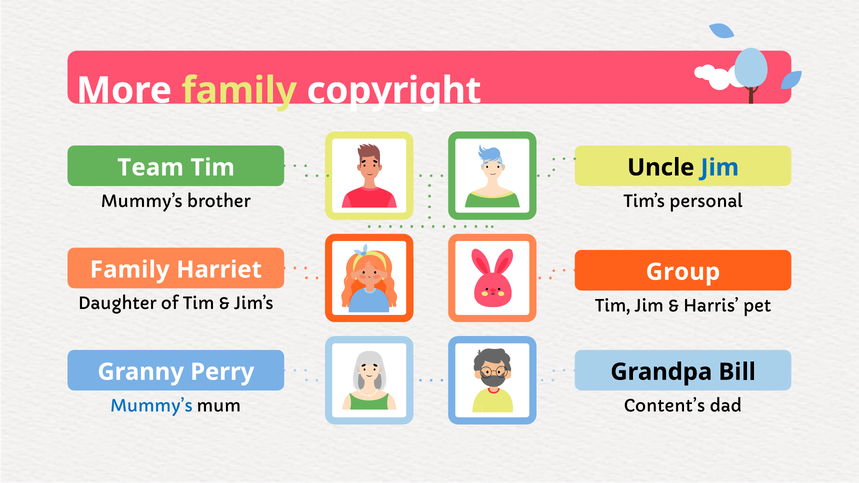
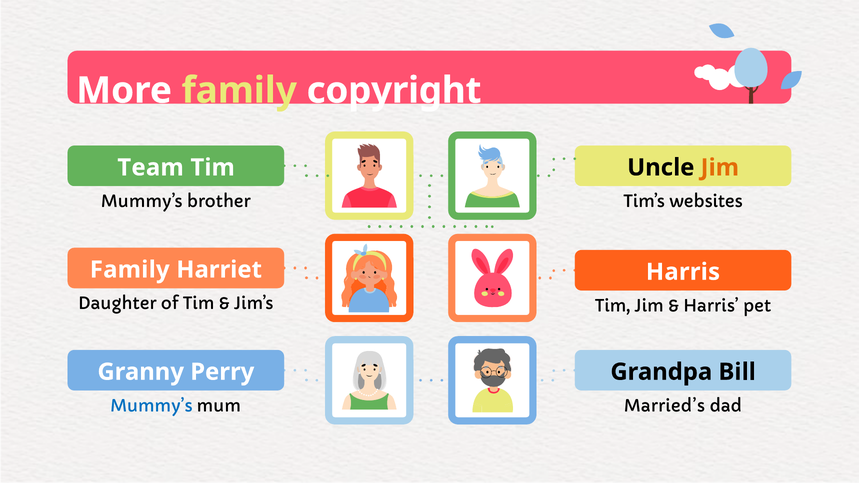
Jim colour: blue -> orange (720, 168)
personal: personal -> websites (706, 202)
Group: Group -> Harris (683, 272)
Content’s: Content’s -> Married’s (665, 406)
